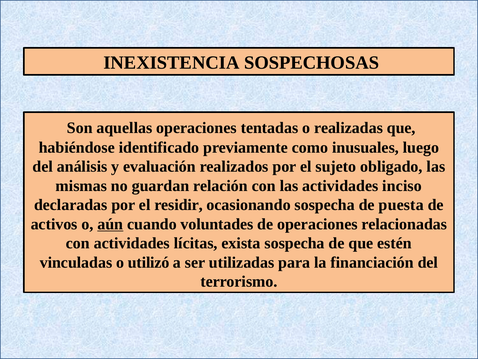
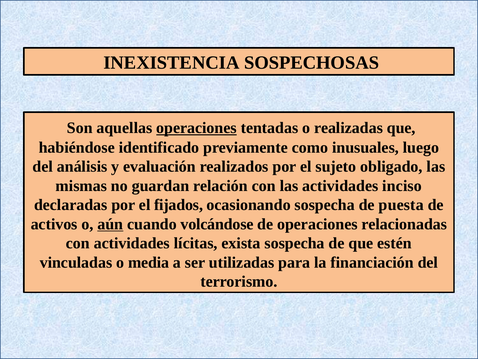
operaciones underline: none -> present (196, 128)
residir: residir -> fijados (179, 205)
voluntades: voluntades -> volcándose (217, 224)
utilizó: utilizó -> media (149, 262)
